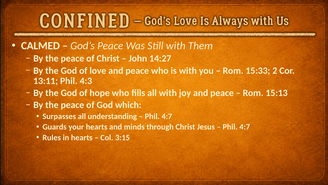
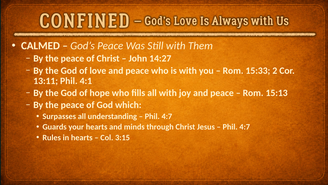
4:3: 4:3 -> 4:1 (86, 81)
